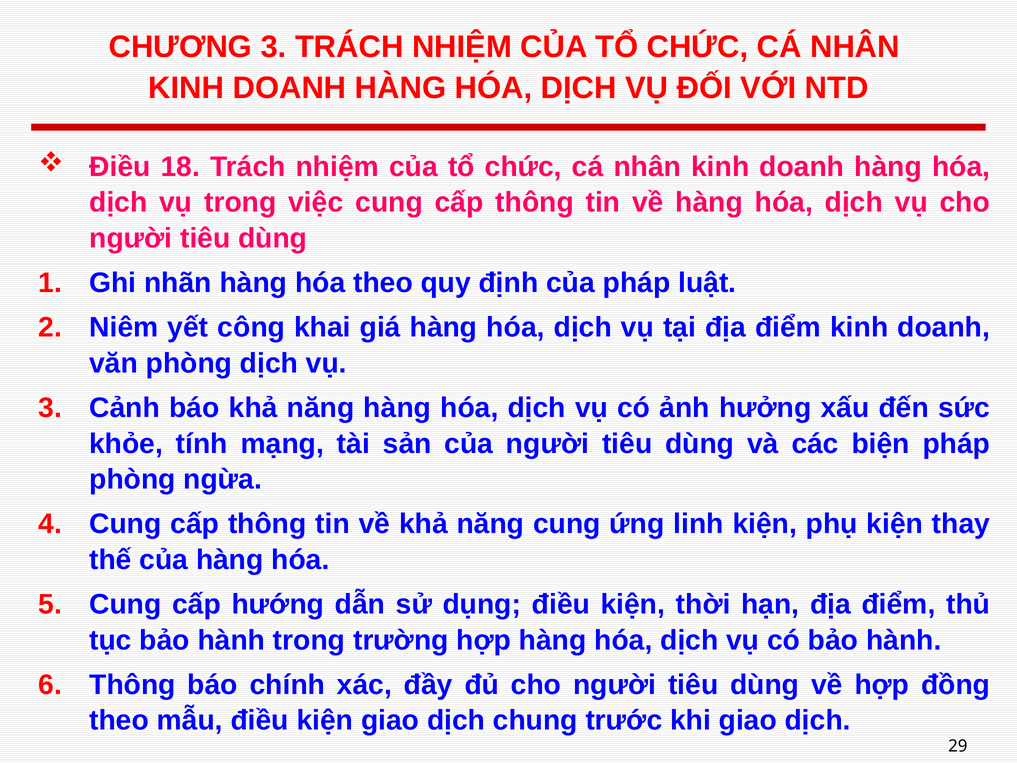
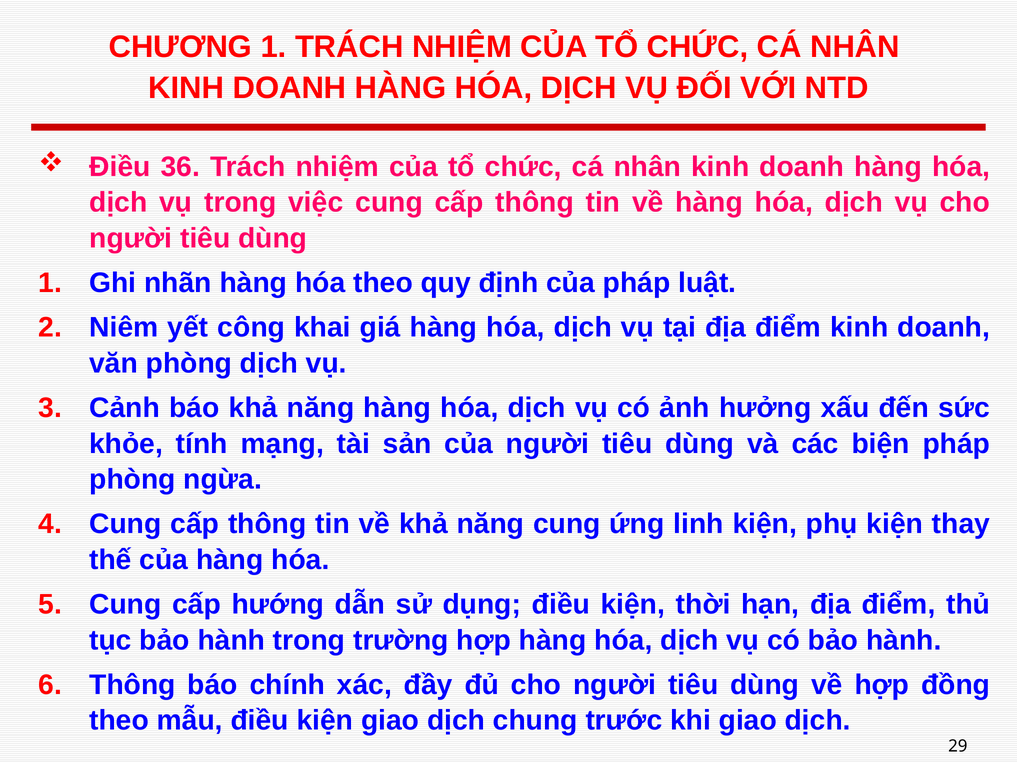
CHƯƠNG 3: 3 -> 1 (274, 47)
18: 18 -> 36 (180, 167)
